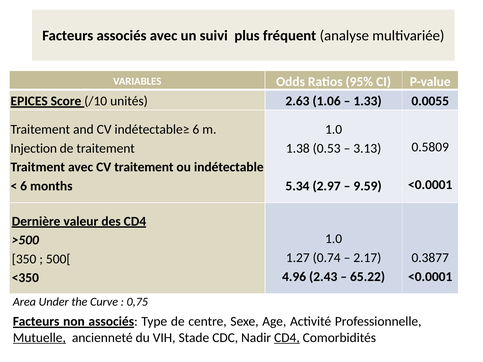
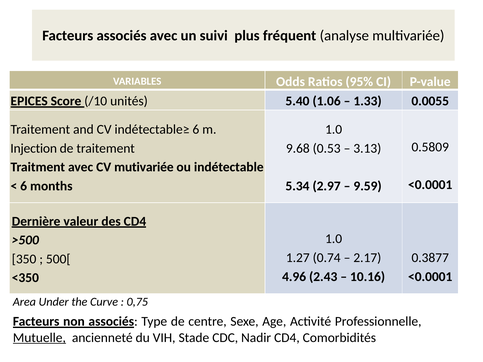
2.63: 2.63 -> 5.40 (297, 101)
1.38: 1.38 -> 9.68 (298, 148)
CV traitement: traitement -> mutivariée (144, 167)
65.22: 65.22 -> 10.16 (368, 277)
CD4 underline: present -> none (287, 338)
